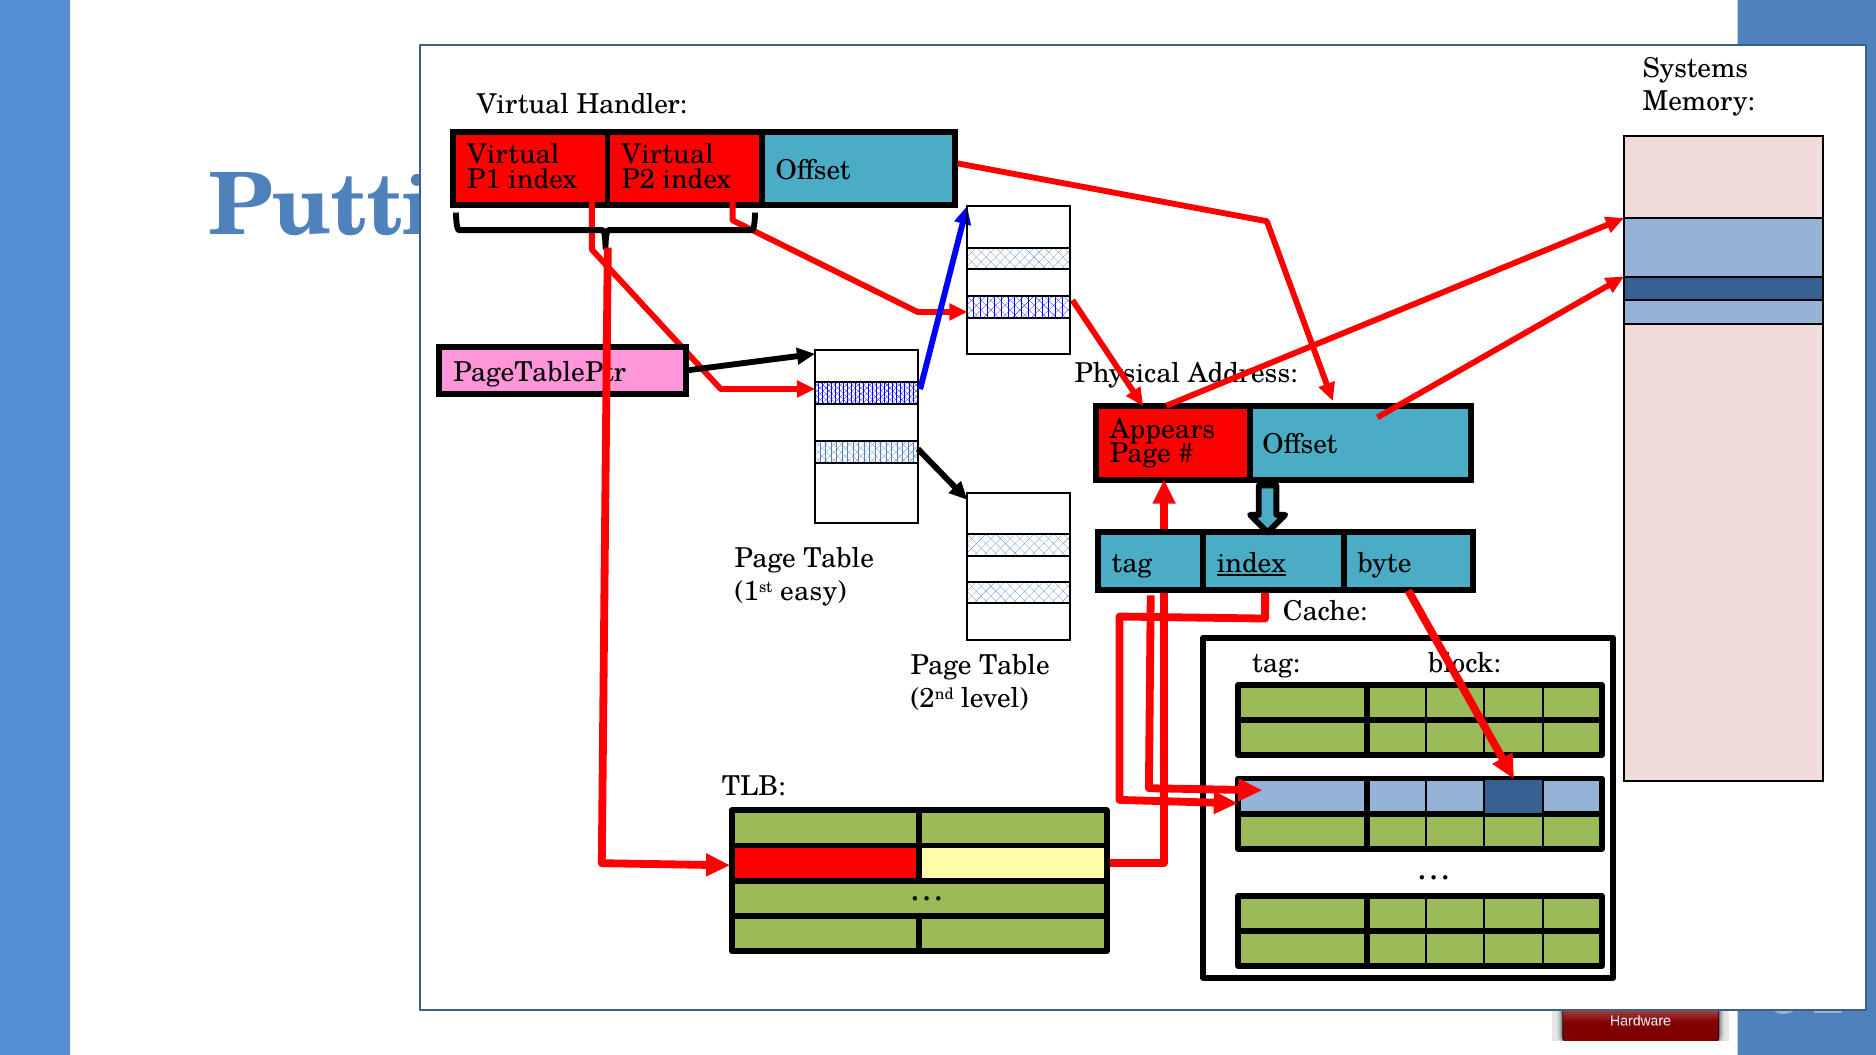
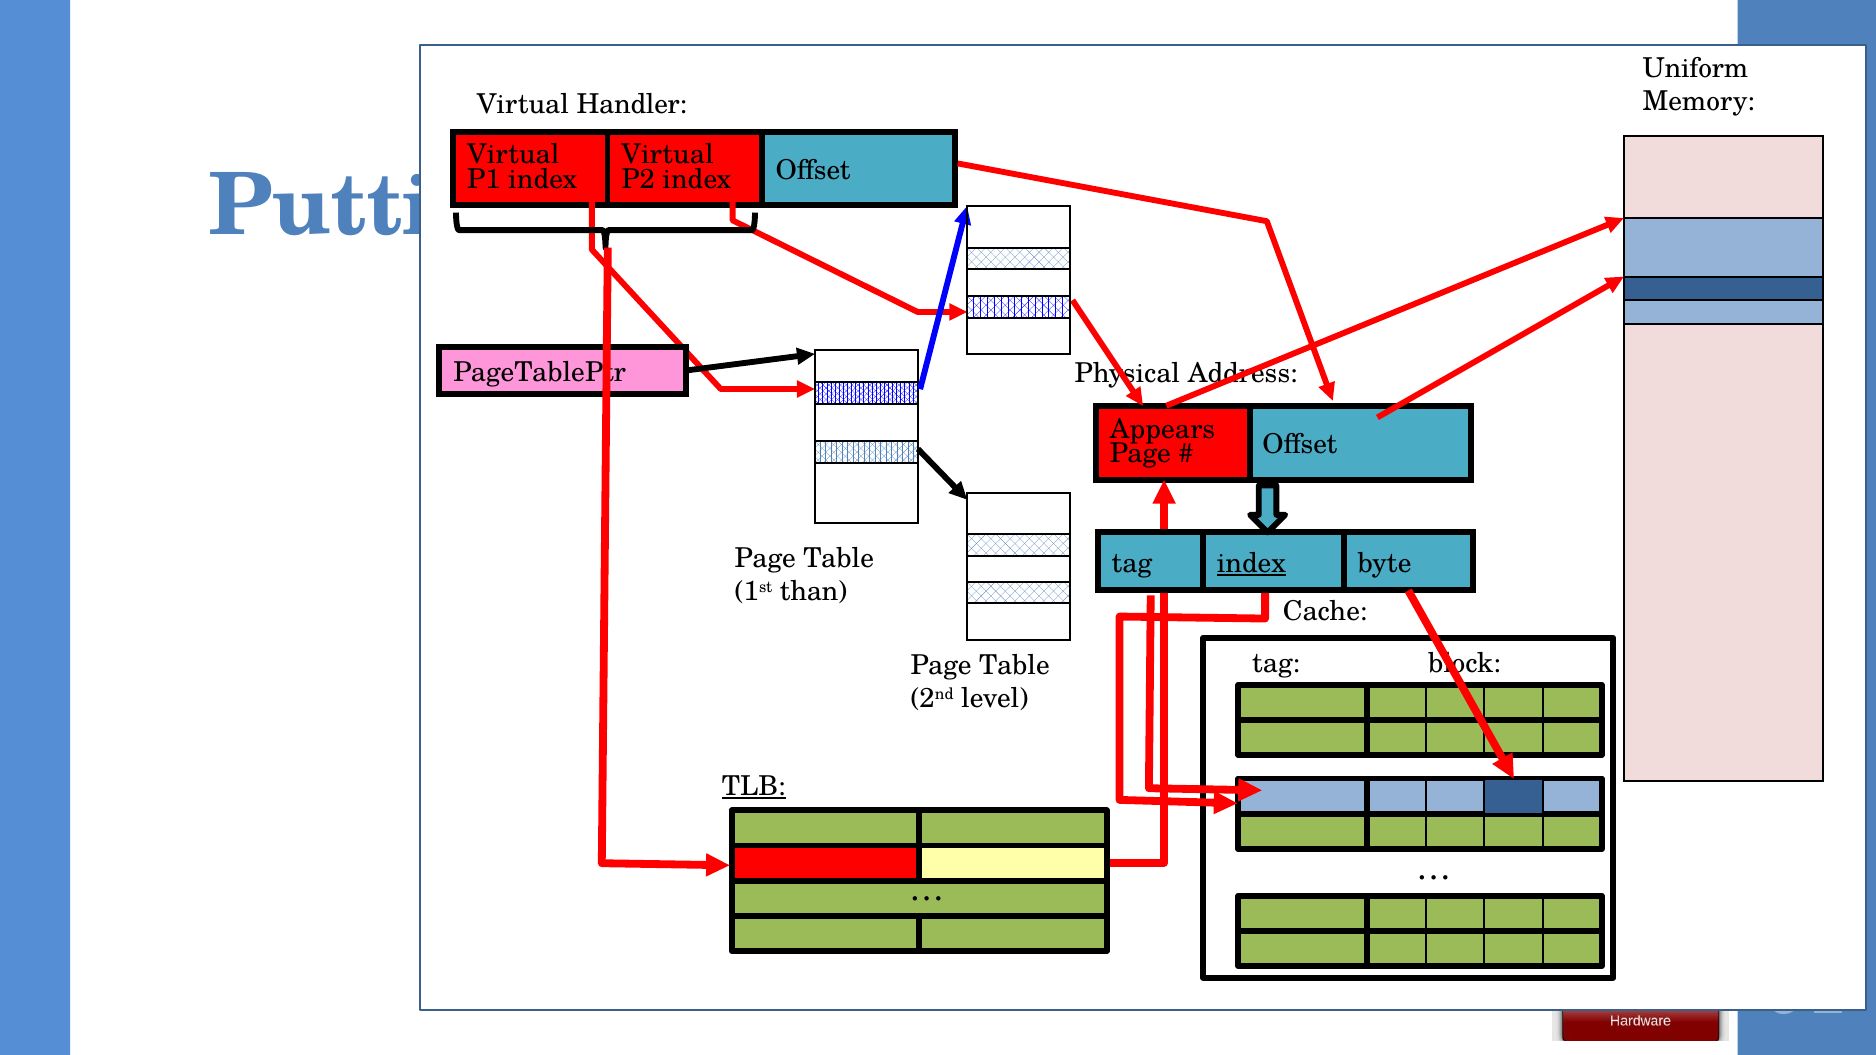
Systems: Systems -> Uniform (1695, 69)
easy: easy -> than (814, 591)
TLB underline: none -> present (754, 786)
